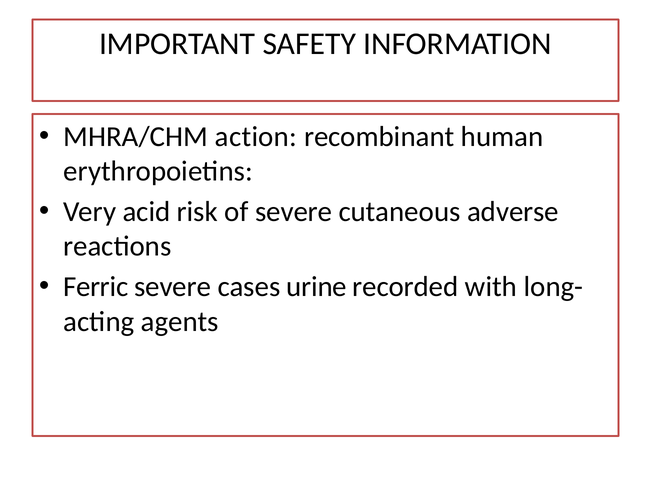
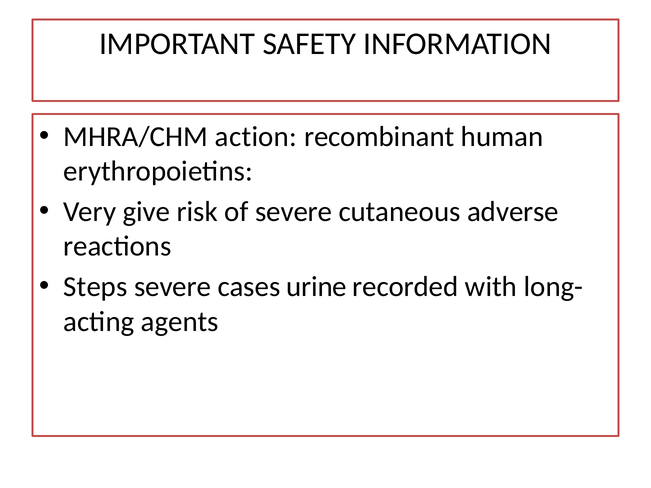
acid: acid -> give (146, 212)
Ferric: Ferric -> Steps (95, 287)
